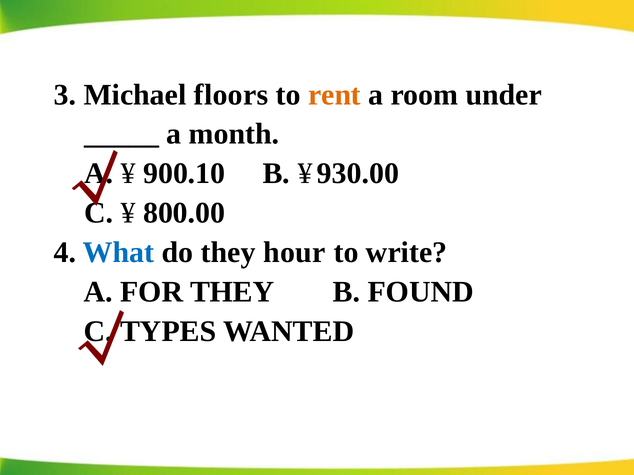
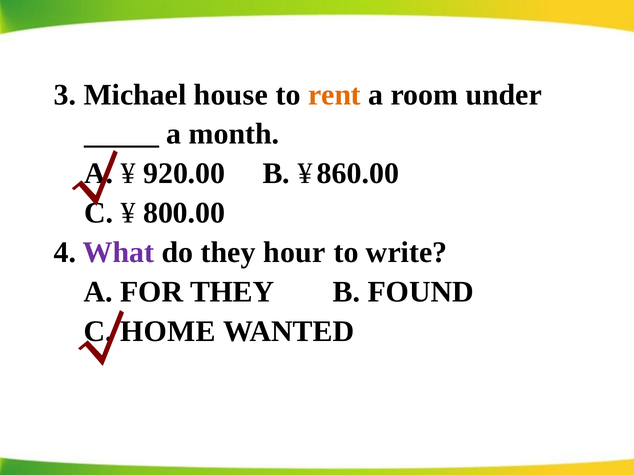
floors: floors -> house (231, 95)
900.10: 900.10 -> 920.00 (184, 174)
930.00: 930.00 -> 860.00 (358, 174)
What colour: blue -> purple (119, 253)
TYPES: TYPES -> HOME (168, 332)
